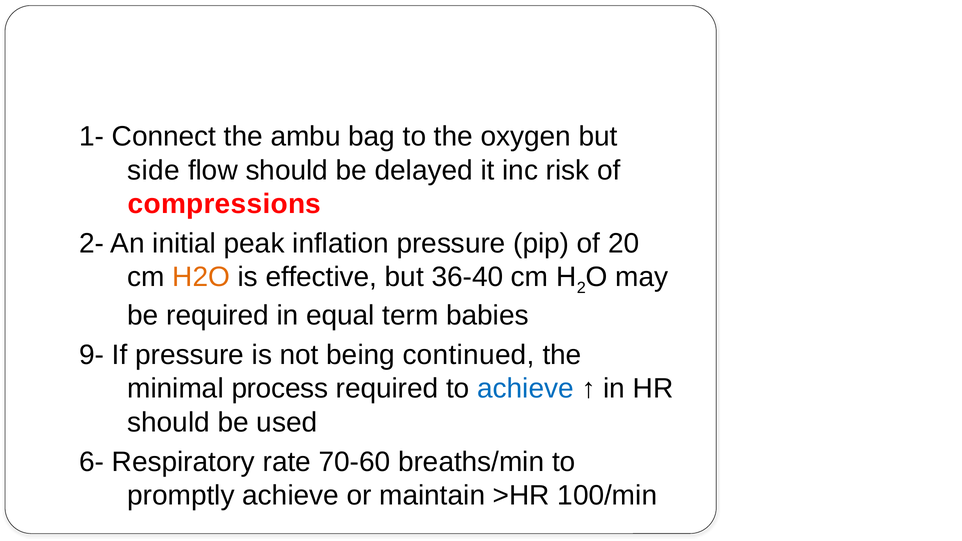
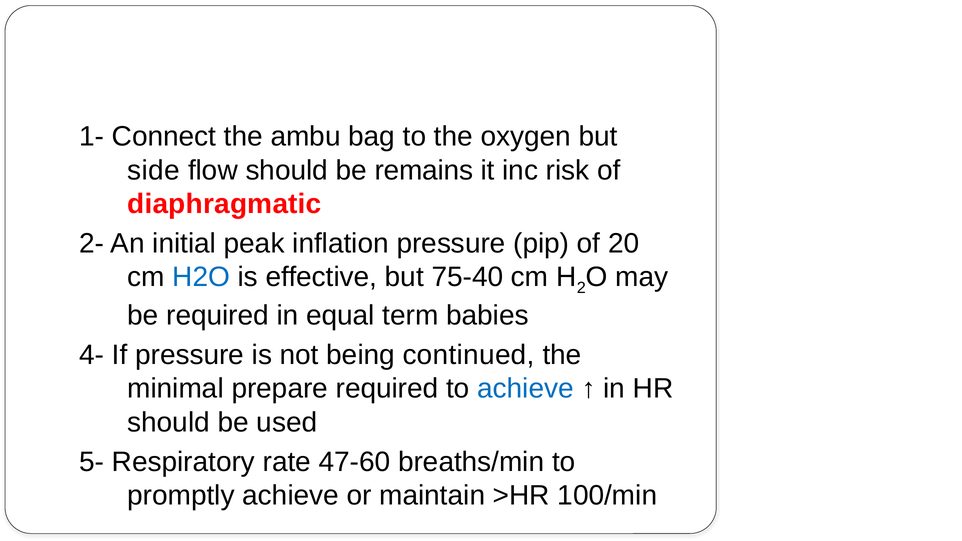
delayed: delayed -> remains (424, 170)
compressions: compressions -> diaphragmatic (224, 204)
H2O colour: orange -> blue (201, 277)
36-40: 36-40 -> 75-40 (467, 277)
9-: 9- -> 4- (92, 355)
process: process -> prepare (280, 389)
6-: 6- -> 5- (92, 462)
70-60: 70-60 -> 47-60 (355, 462)
